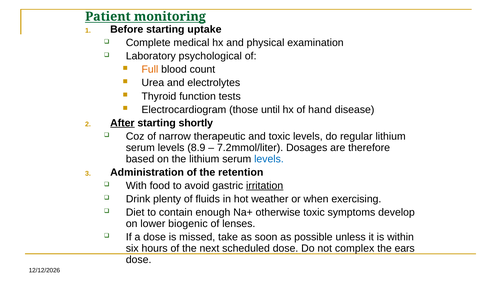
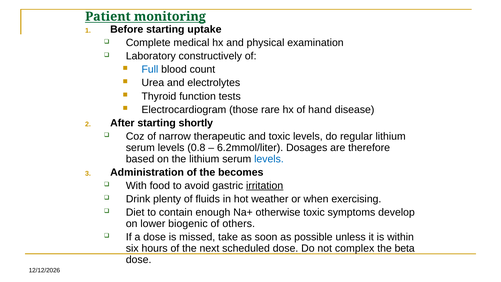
psychological: psychological -> constructively (210, 56)
Full colour: orange -> blue (150, 69)
until: until -> rare (270, 110)
After underline: present -> none (122, 123)
8.9: 8.9 -> 0.8 (196, 148)
7.2mmol/liter: 7.2mmol/liter -> 6.2mmol/liter (250, 148)
retention: retention -> becomes (241, 172)
lenses: lenses -> others (239, 223)
ears: ears -> beta (405, 248)
